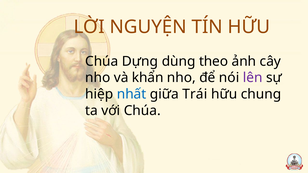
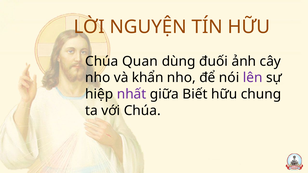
Dựng: Dựng -> Quan (140, 61)
theo: theo -> đuối (214, 61)
nhất colour: blue -> purple (132, 94)
Trái: Trái -> Biết (195, 94)
